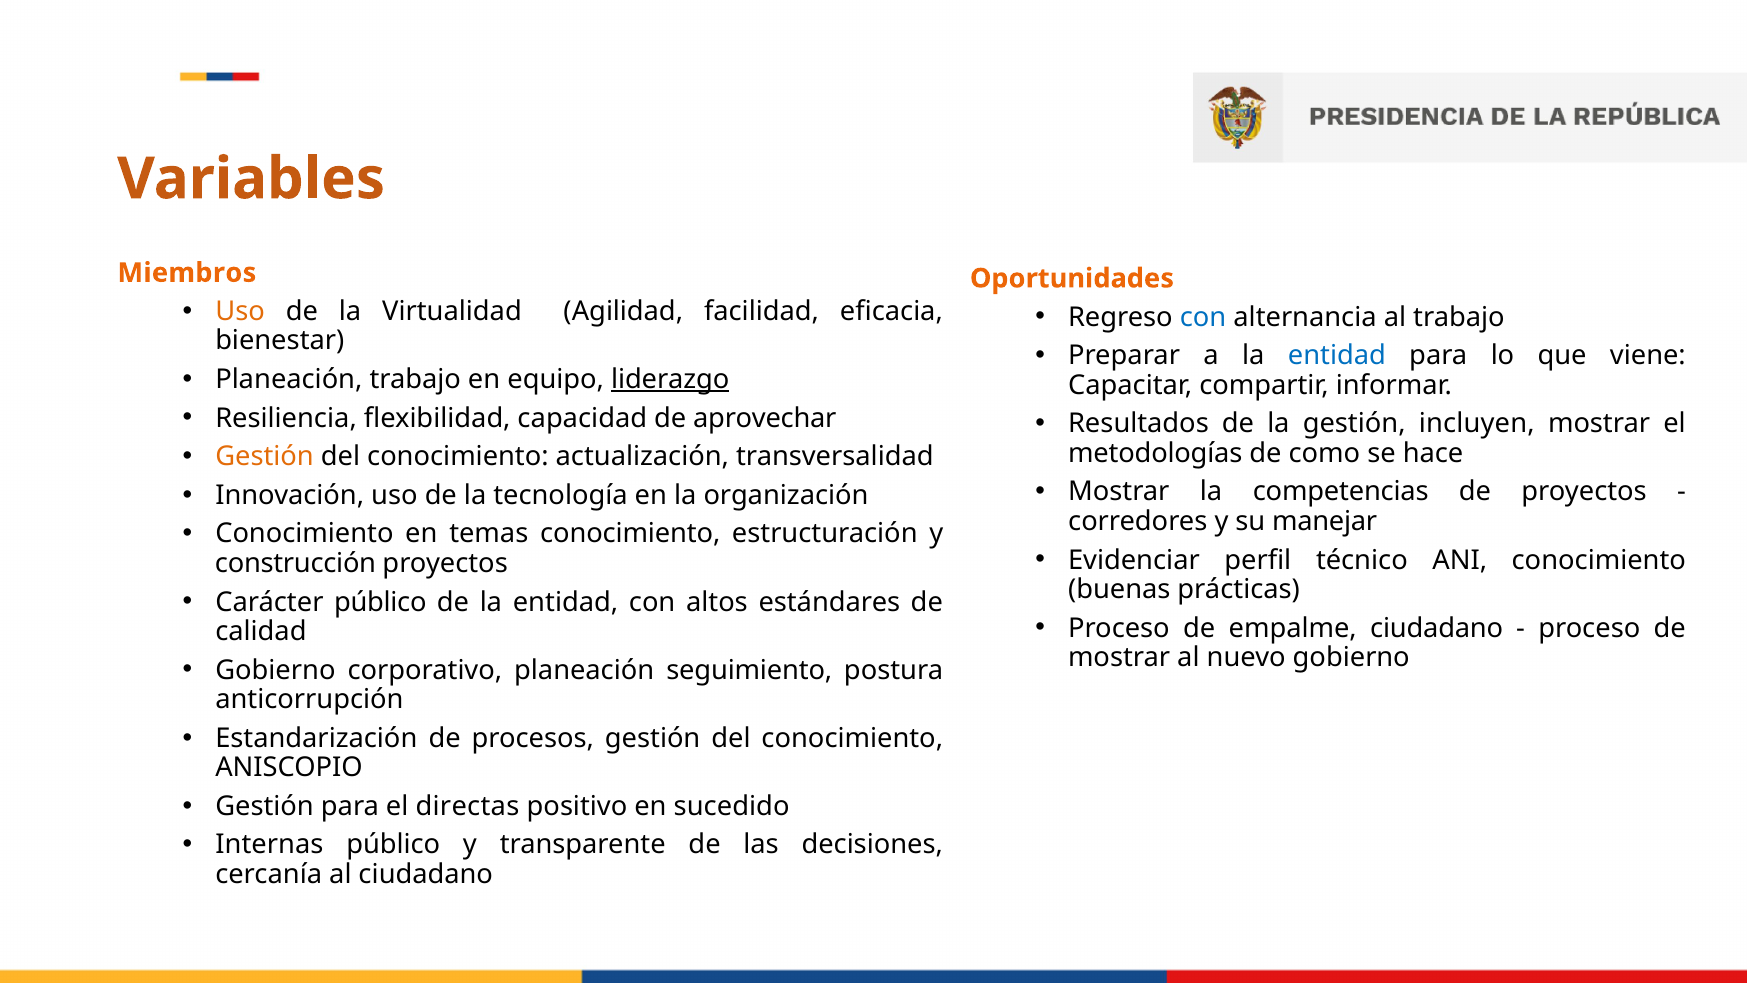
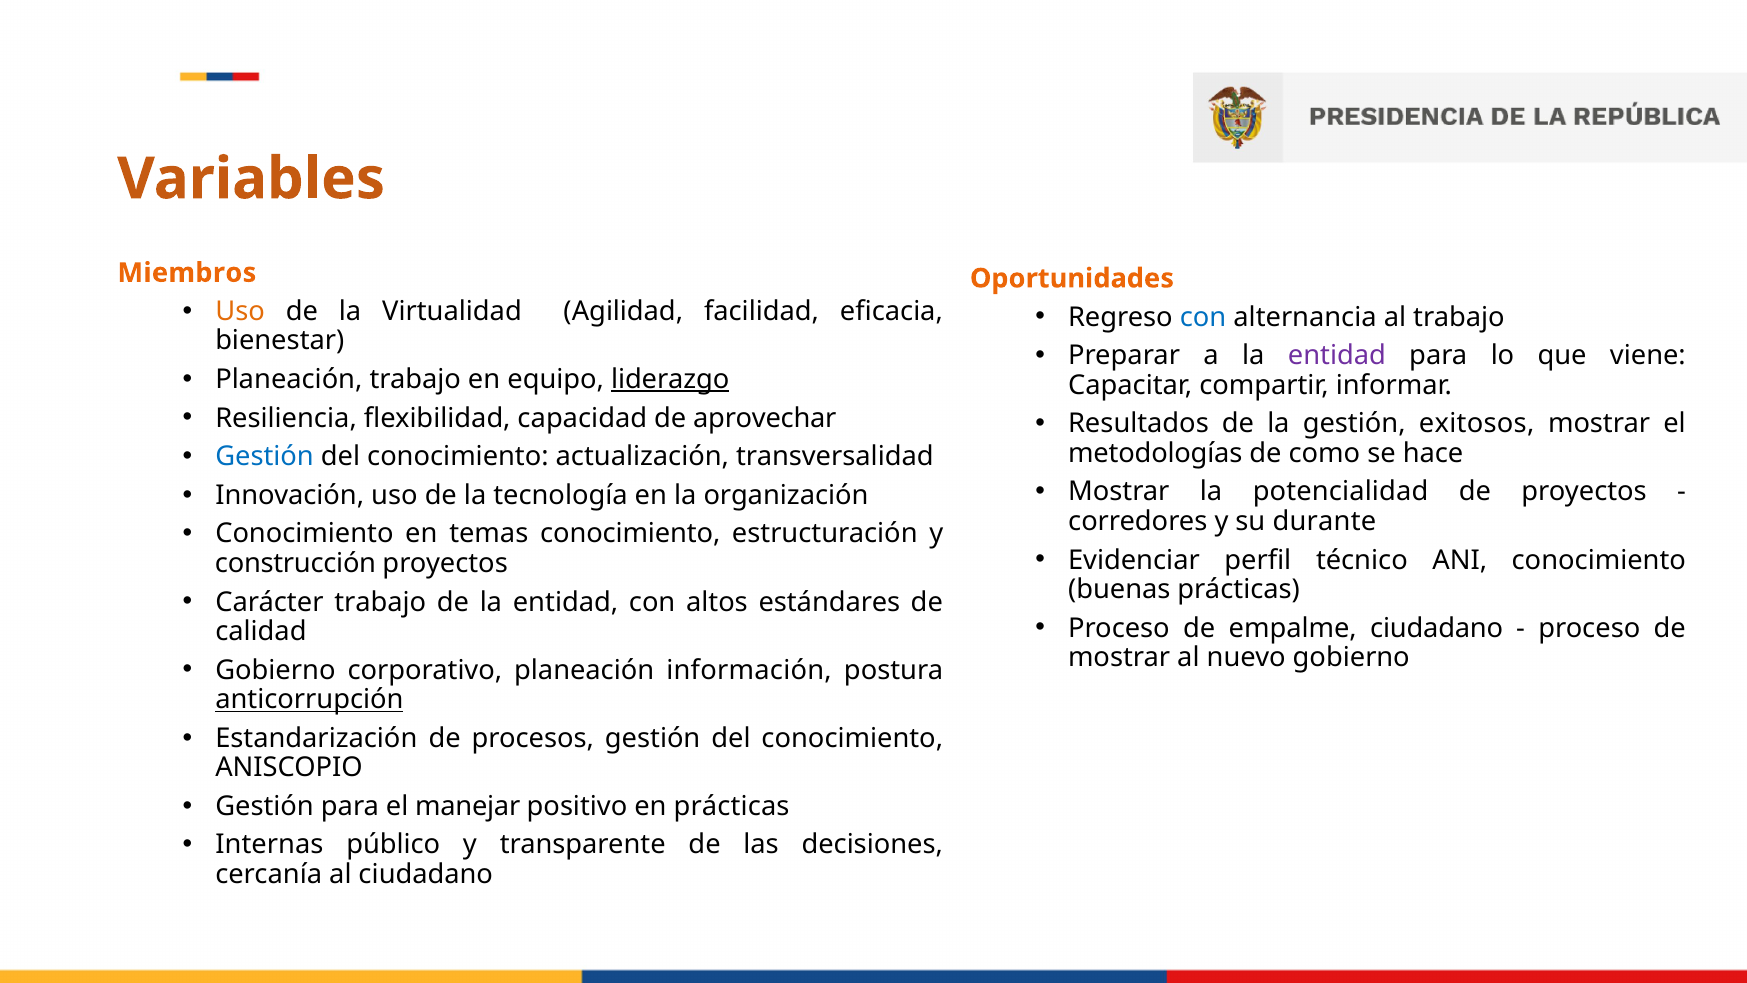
entidad colour: blue -> purple (1337, 356)
incluyen: incluyen -> exitosos (1477, 424)
Gestión colour: orange -> blue (265, 457)
competencias: competencias -> potencialidad (1341, 492)
manejar: manejar -> durante (1324, 521)
Carácter público: público -> trabajo (380, 602)
seguimiento: seguimiento -> información (749, 670)
anticorrupción underline: none -> present (309, 699)
directas: directas -> manejar (468, 806)
en sucedido: sucedido -> prácticas (732, 806)
